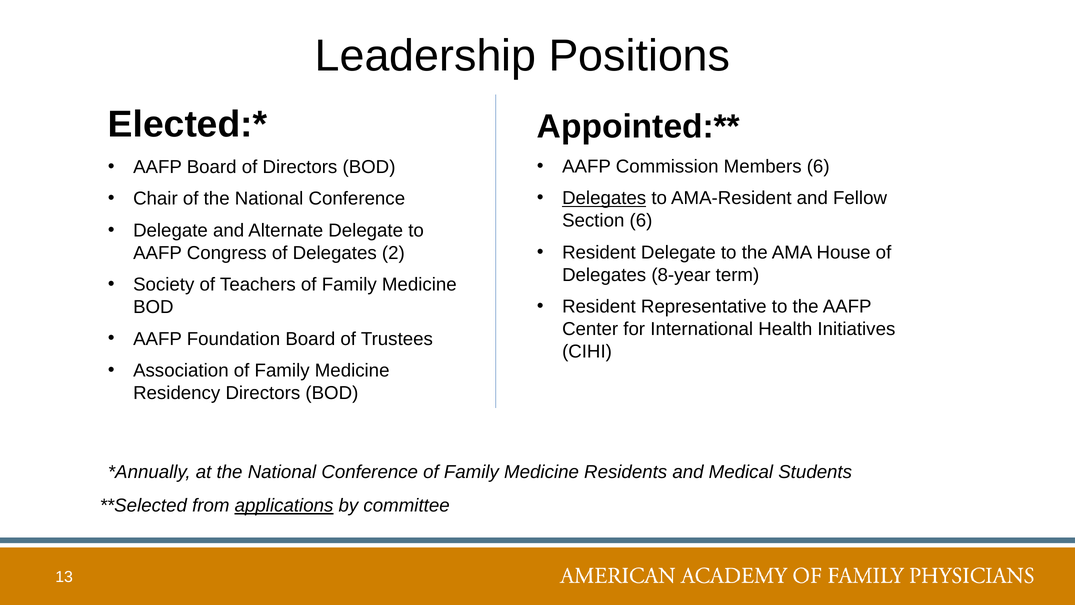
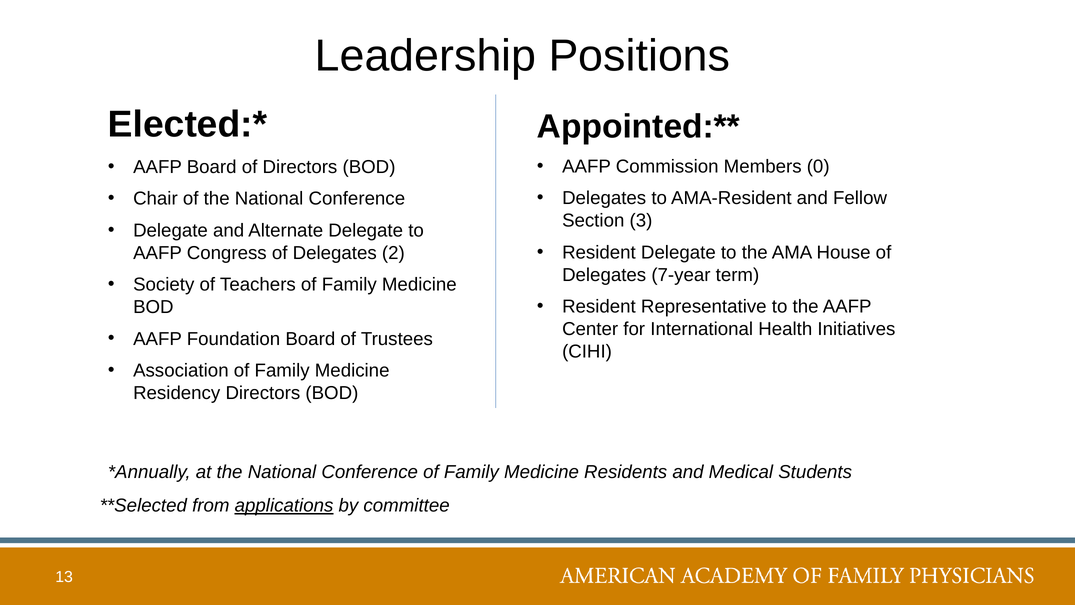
Members 6: 6 -> 0 (818, 166)
Delegates underline: present -> none (604, 198)
Section 6: 6 -> 3 (641, 221)
8-year: 8-year -> 7-year (681, 275)
